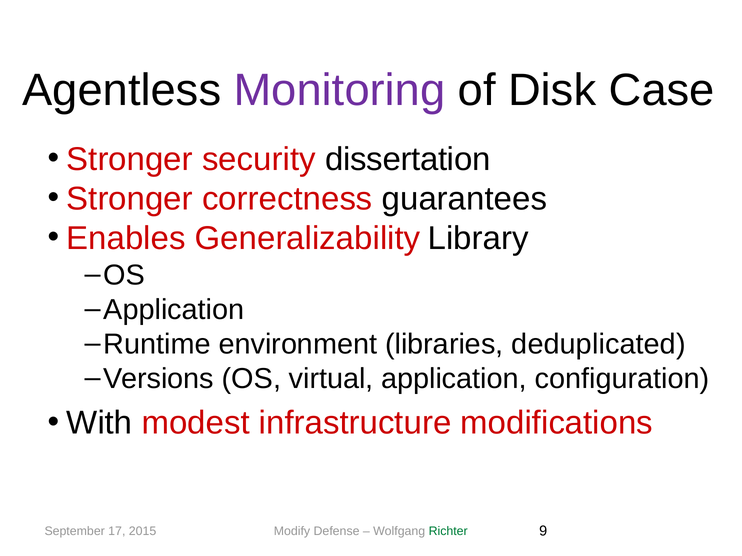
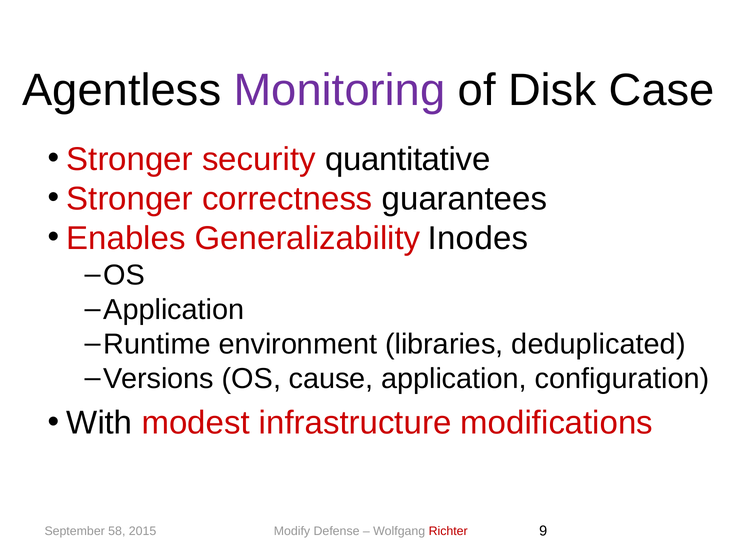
dissertation: dissertation -> quantitative (408, 159)
Library: Library -> Inodes (478, 239)
virtual: virtual -> cause (331, 379)
17: 17 -> 58 (117, 531)
Richter colour: green -> red (448, 531)
